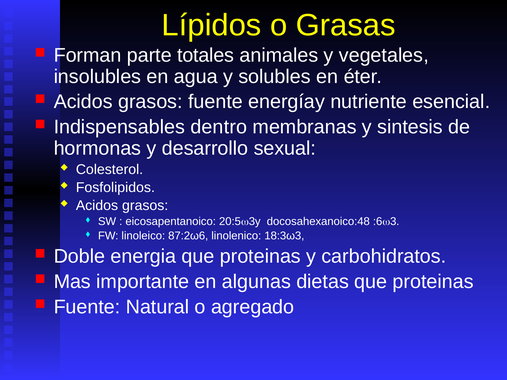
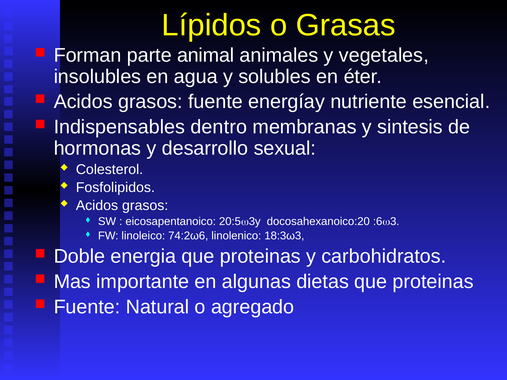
totales: totales -> animal (206, 55)
docosahexanoico:48: docosahexanoico:48 -> docosahexanoico:20 (318, 222)
87:2ω6: 87:2ω6 -> 74:2ω6 (188, 236)
